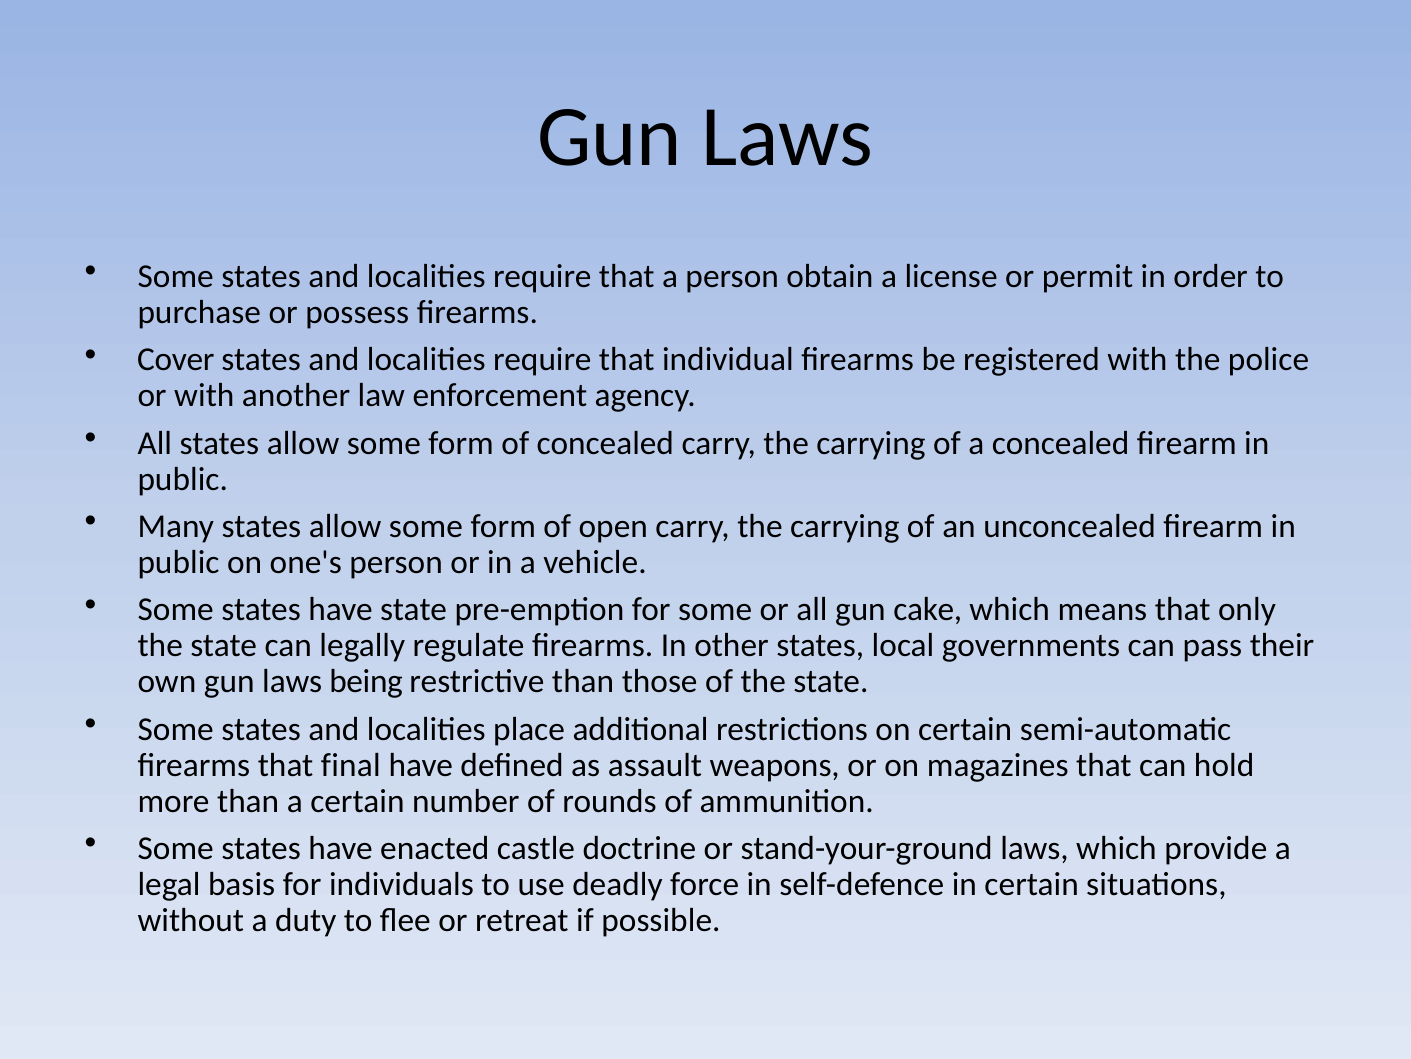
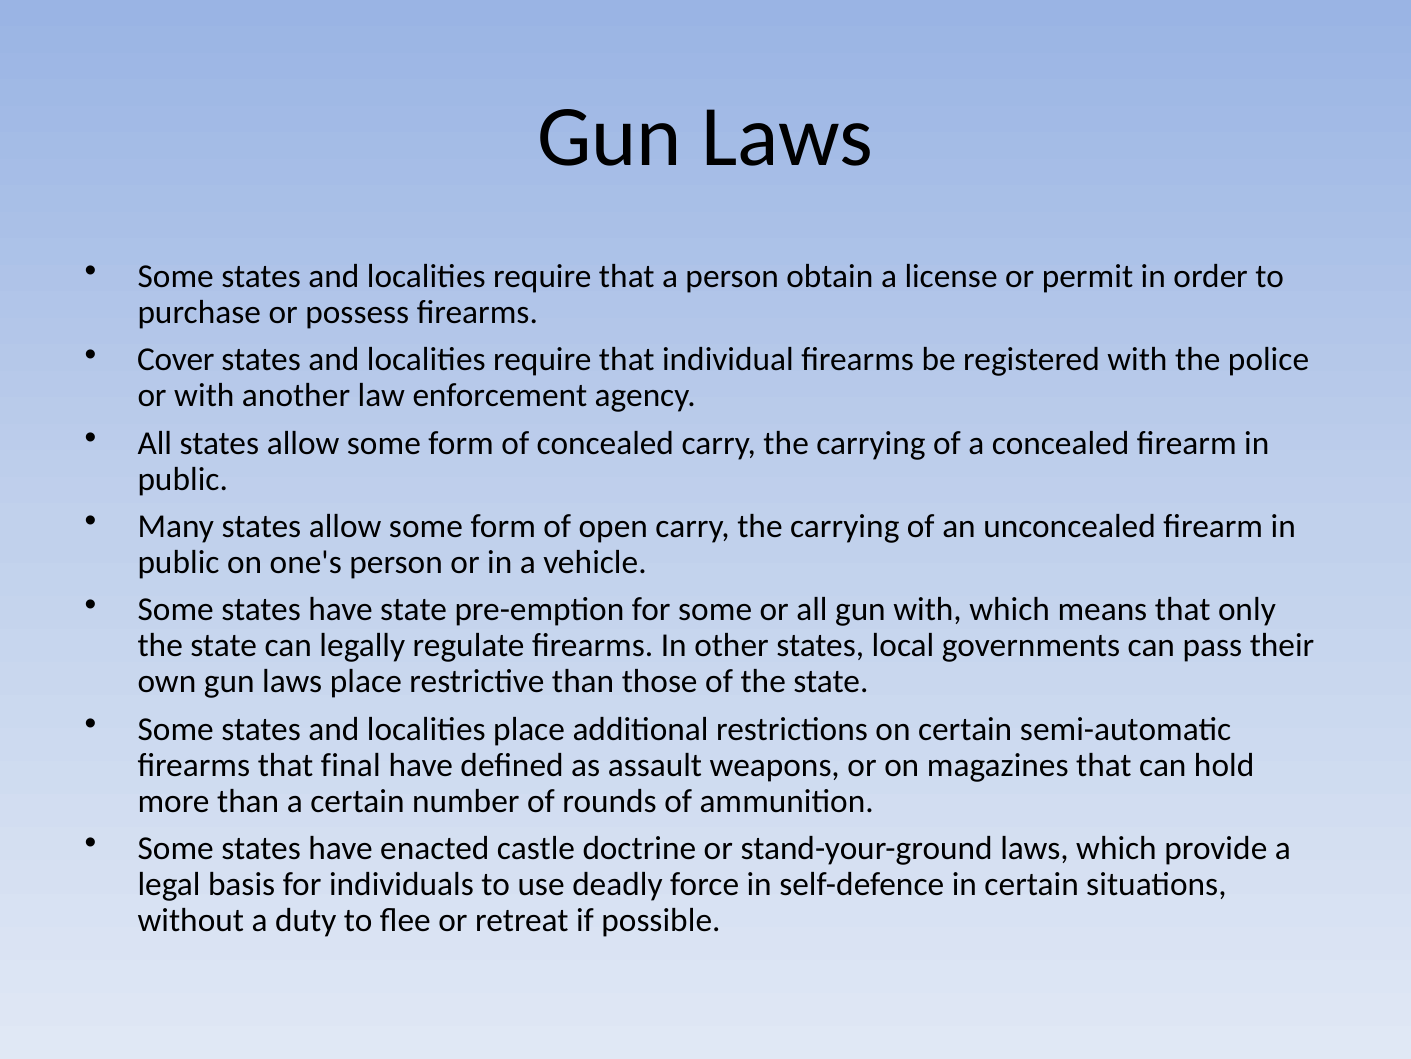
gun cake: cake -> with (928, 609)
laws being: being -> place (366, 681)
